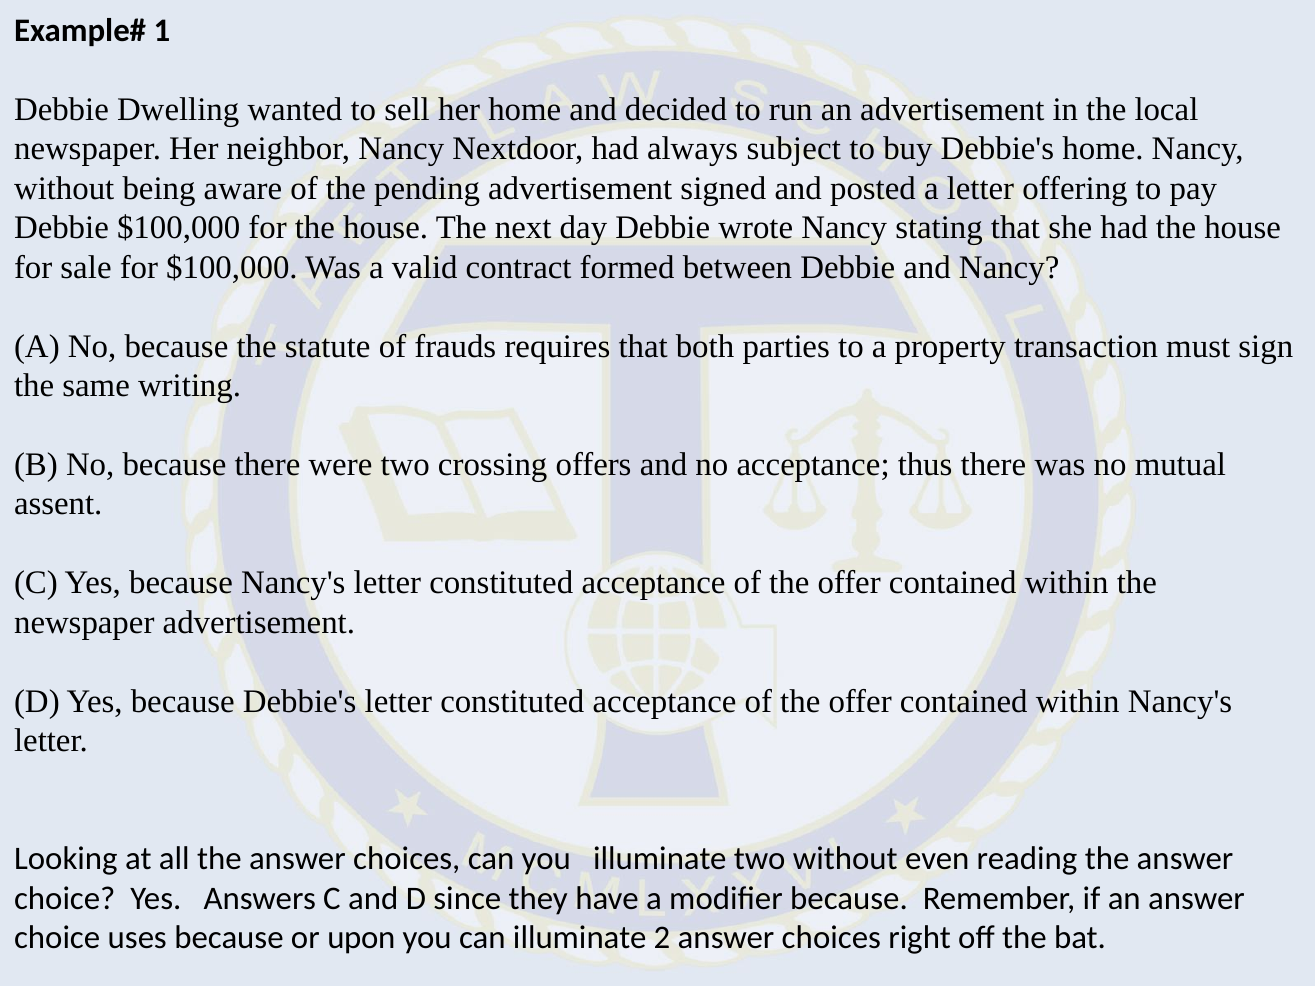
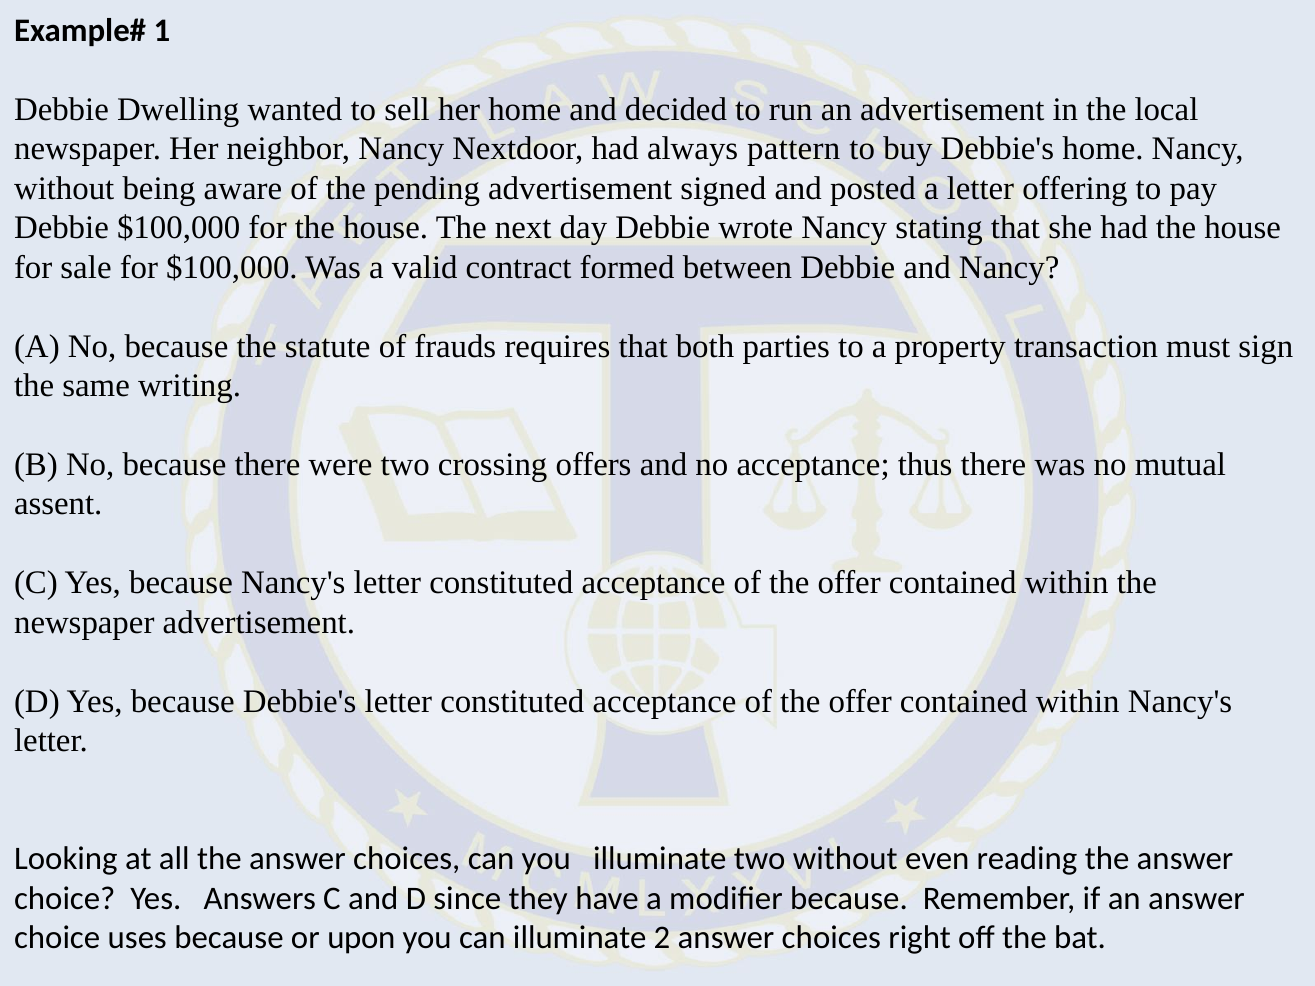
subject: subject -> pattern (794, 149)
